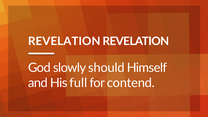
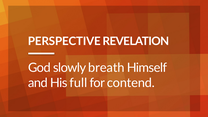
REVELATION: REVELATION -> PERSPECTIVE (64, 41)
should: should -> breath (106, 68)
